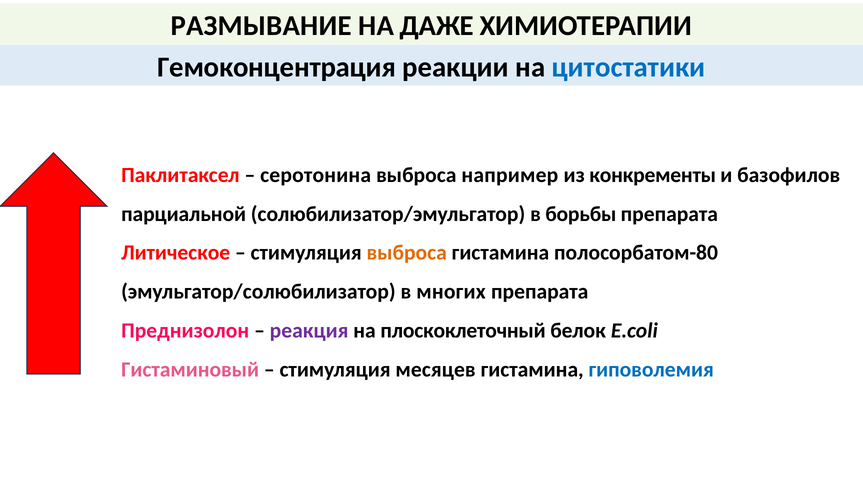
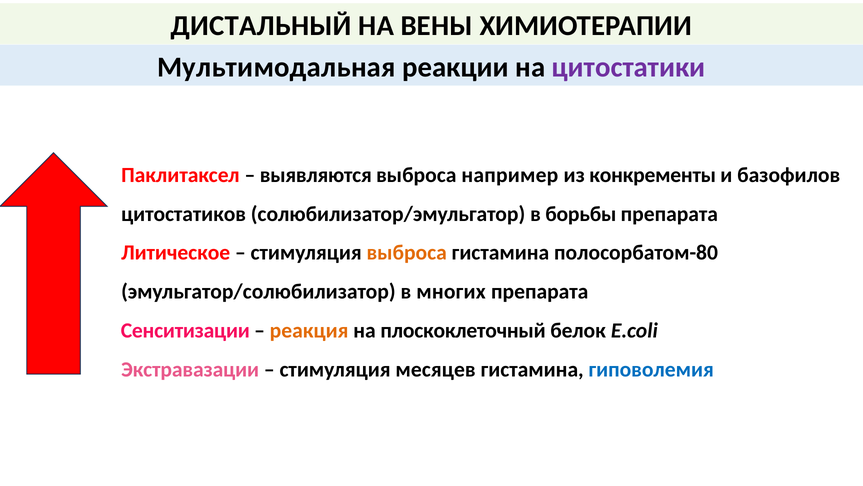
РАЗМЫВАНИЕ: РАЗМЫВАНИЕ -> ДИСТАЛЬНЫЙ (261, 26)
ДАЖЕ: ДАЖЕ -> ВЕНЫ (437, 26)
Гемоконцентрация: Гемоконцентрация -> Мультимодальная (276, 67)
цитостатики colour: blue -> purple (629, 67)
серотонина: серотонина -> выявляются (316, 175)
парциальной: парциальной -> цитостатиков (184, 214)
Преднизолон: Преднизолон -> Сенситизации (185, 330)
реакция colour: purple -> orange (309, 330)
Гистаминовый: Гистаминовый -> Экстравазации (190, 369)
